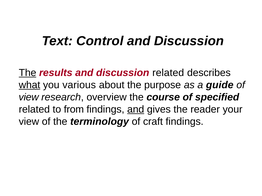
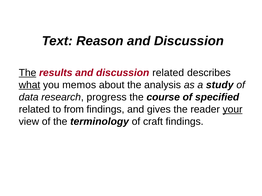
Control: Control -> Reason (100, 41)
various: various -> memos (79, 85)
purpose: purpose -> analysis (163, 85)
guide: guide -> study (220, 85)
view: view -> data (29, 97)
overview: overview -> progress (107, 97)
and underline: present -> none (136, 110)
your underline: none -> present (233, 110)
